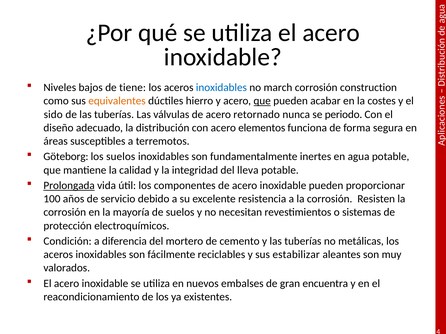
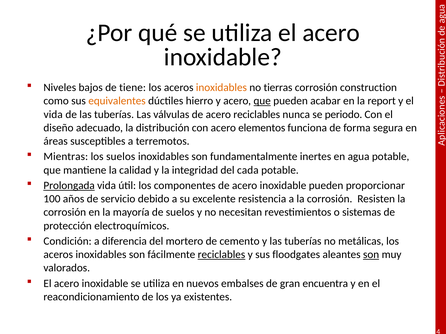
inoxidables colour: blue -> orange (221, 88)
march: march -> tierras (278, 88)
costes: costes -> report (382, 101)
sido: sido -> vida (53, 115)
acero retornado: retornado -> reciclables (257, 115)
Göteborg: Göteborg -> Mientras (66, 157)
lleva: lleva -> cada (248, 170)
reciclables underline: none -> present (221, 255)
estabilizar: estabilizar -> floodgates (296, 255)
son underline: none -> present (371, 255)
